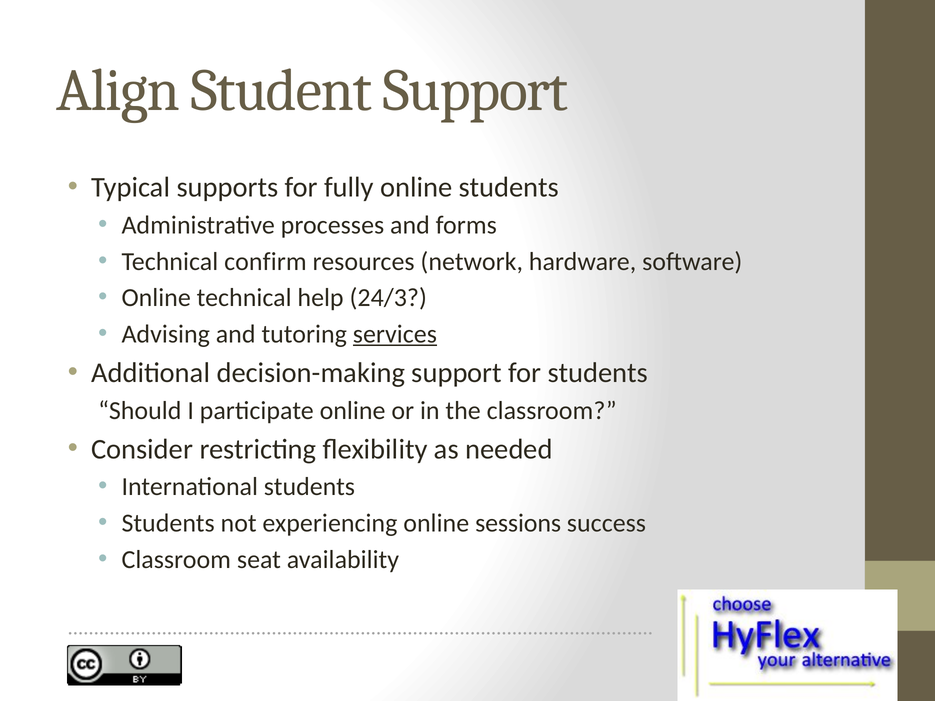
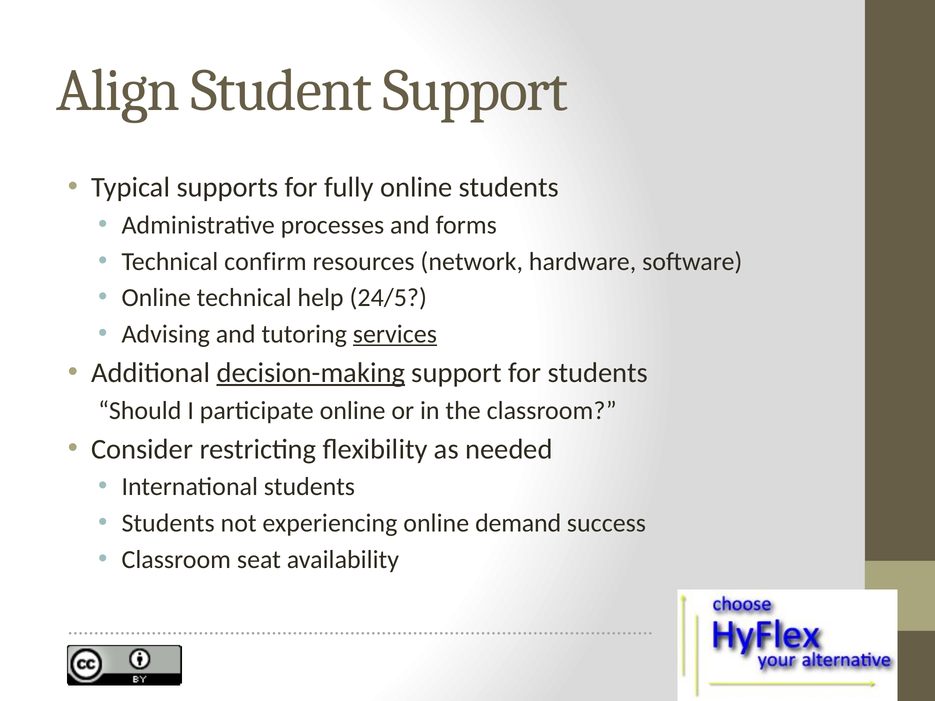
24/3: 24/3 -> 24/5 (388, 298)
decision-making underline: none -> present (311, 373)
sessions: sessions -> demand (518, 523)
